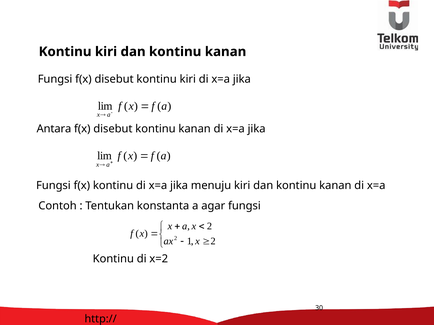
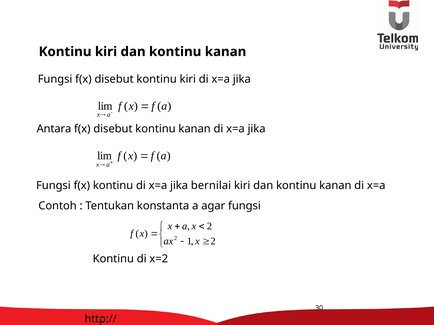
menuju: menuju -> bernilai (211, 186)
